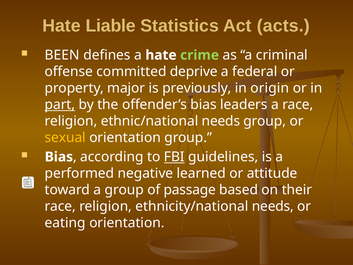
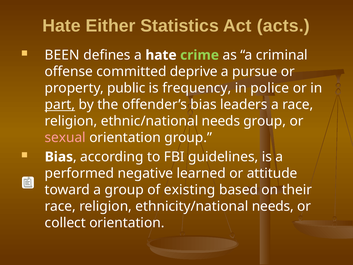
Liable: Liable -> Either (111, 26)
federal: federal -> pursue (255, 72)
major: major -> public (126, 88)
previously: previously -> frequency (197, 88)
origin: origin -> police (270, 88)
sexual colour: yellow -> pink (65, 138)
FBI underline: present -> none (174, 157)
passage: passage -> existing (190, 190)
eating: eating -> collect (65, 223)
